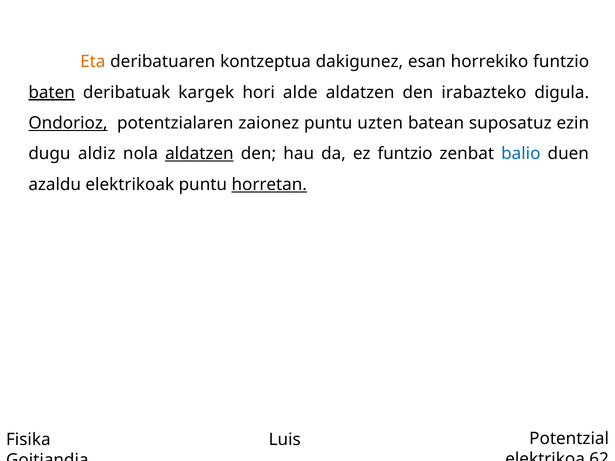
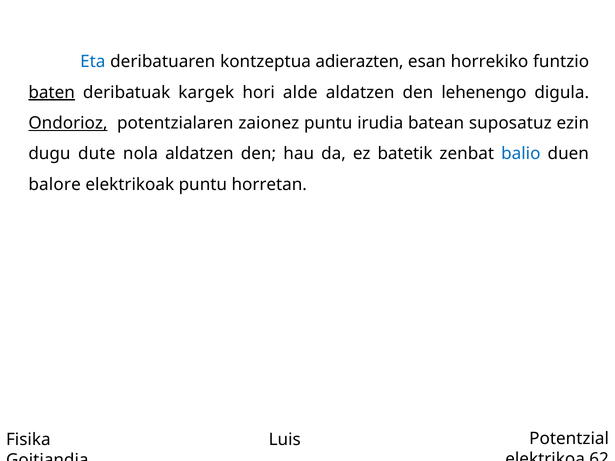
Eta colour: orange -> blue (93, 62)
dakigunez: dakigunez -> adierazten (360, 62)
irabazteko: irabazteko -> lehenengo (484, 92)
uzten: uzten -> irudia (380, 123)
aldiz: aldiz -> dute (97, 154)
aldatzen underline: present -> none (199, 154)
ez funtzio: funtzio -> batetik (405, 154)
azaldu: azaldu -> balore (55, 185)
horretan underline: present -> none (269, 185)
